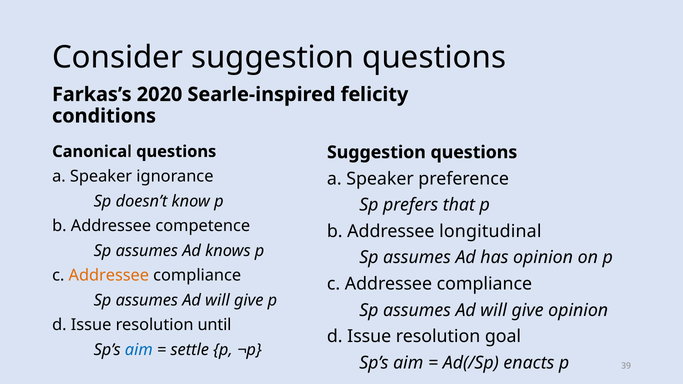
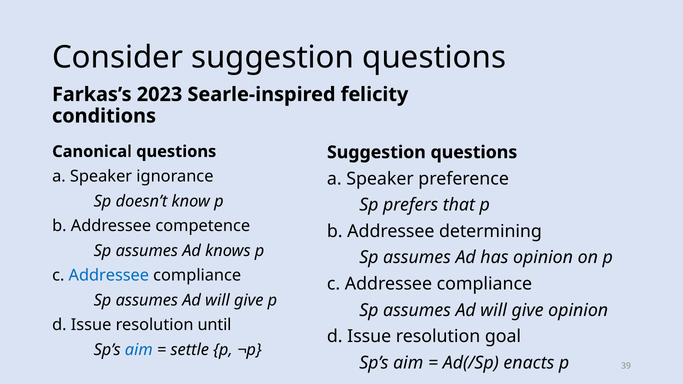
2020: 2020 -> 2023 (160, 95)
longitudinal: longitudinal -> determining (490, 231)
Addressee colour: orange -> blue (109, 276)
